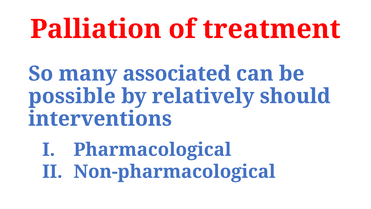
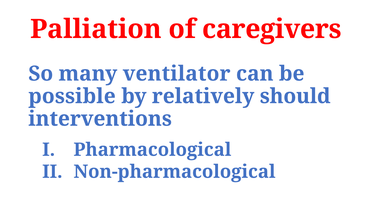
treatment: treatment -> caregivers (272, 29)
associated: associated -> ventilator (177, 74)
